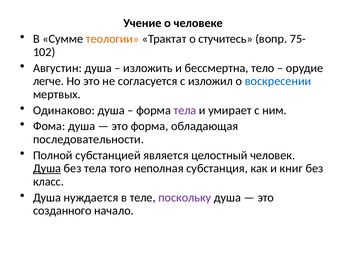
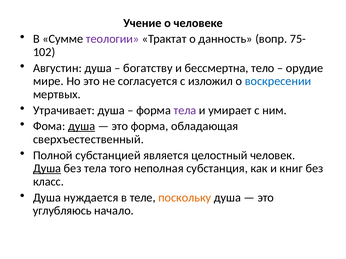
теологии colour: orange -> purple (113, 39)
стучитесь: стучитесь -> данность (225, 39)
изложить: изложить -> богатству (148, 68)
легче: легче -> мире (48, 81)
Одинаково: Одинаково -> Утрачивает (64, 110)
душа underline: none -> present (82, 126)
последовательности: последовательности -> сверхъестественный (88, 140)
поскольку colour: purple -> orange (185, 198)
созданного: созданного -> углубляюсь (62, 211)
